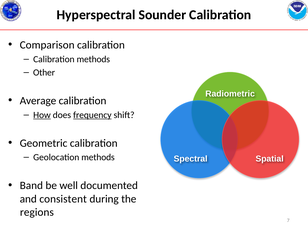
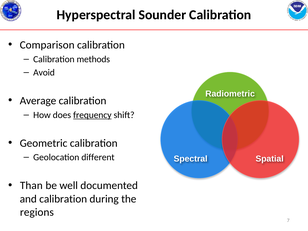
Other: Other -> Avoid (44, 73)
How underline: present -> none (42, 115)
Geolocation methods: methods -> different (98, 157)
Band: Band -> Than (31, 186)
and consistent: consistent -> calibration (63, 199)
